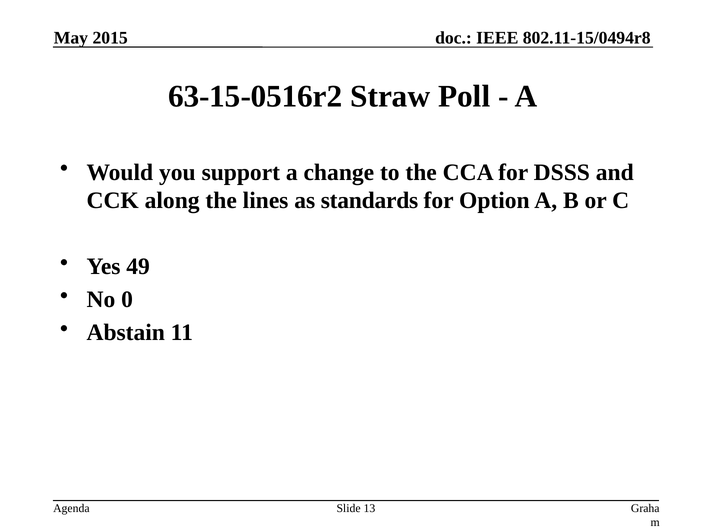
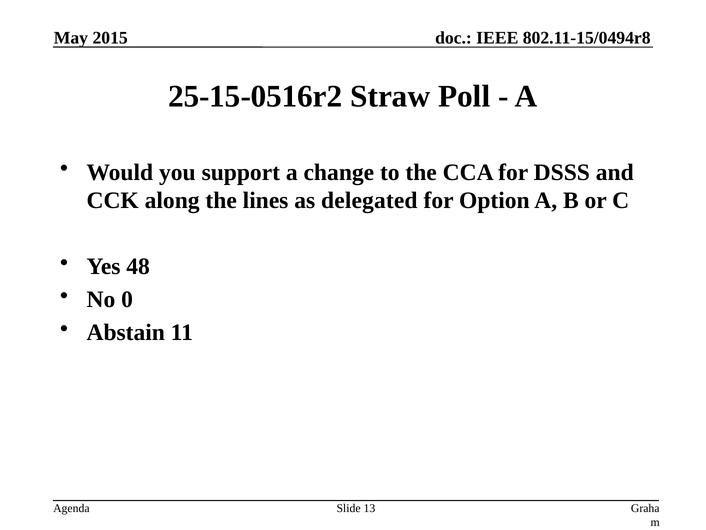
63-15-0516r2: 63-15-0516r2 -> 25-15-0516r2 (255, 96)
standards: standards -> delegated (369, 201)
49: 49 -> 48 (138, 266)
